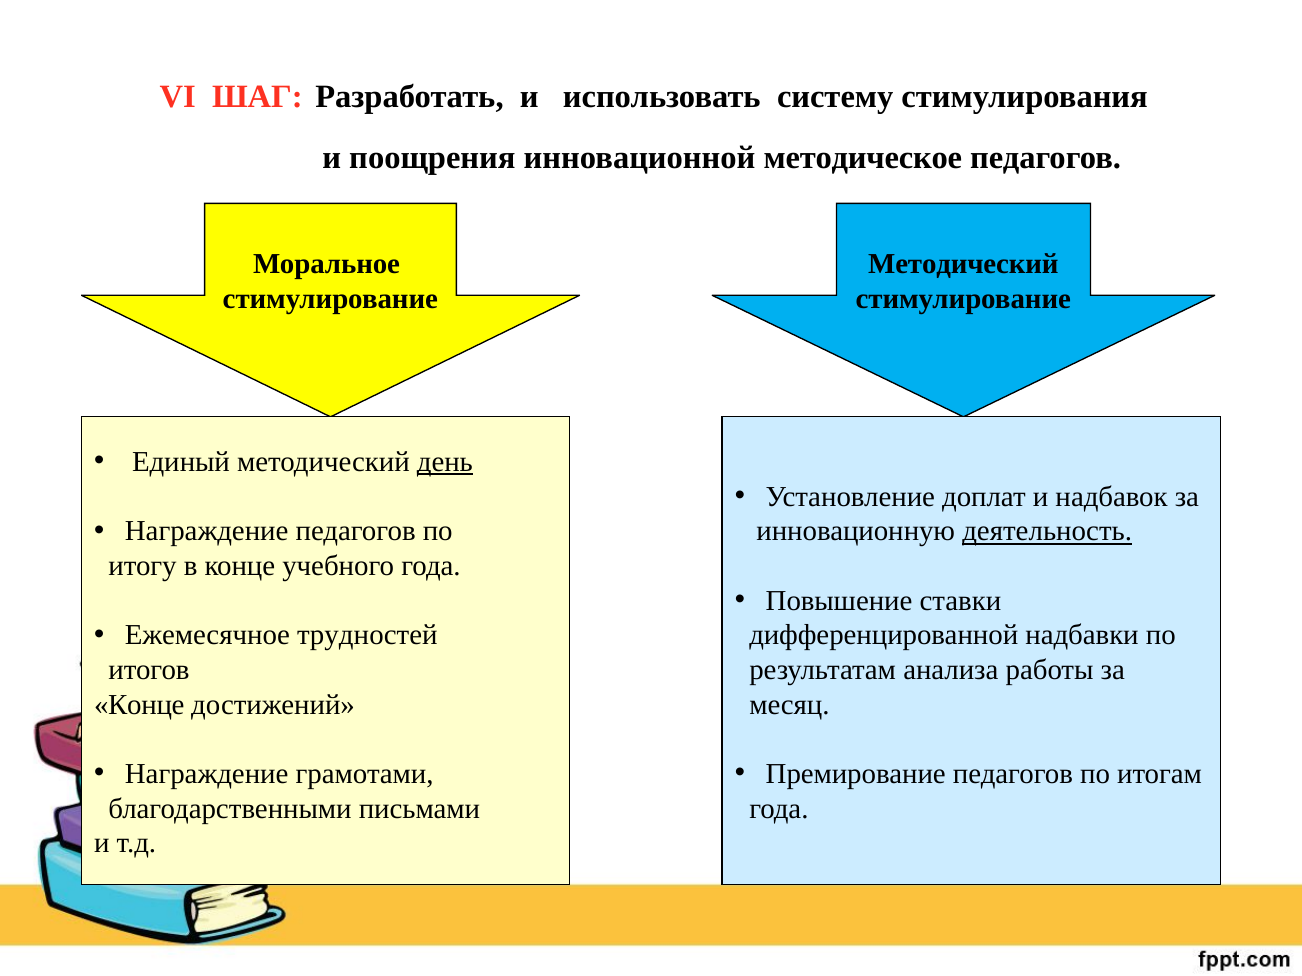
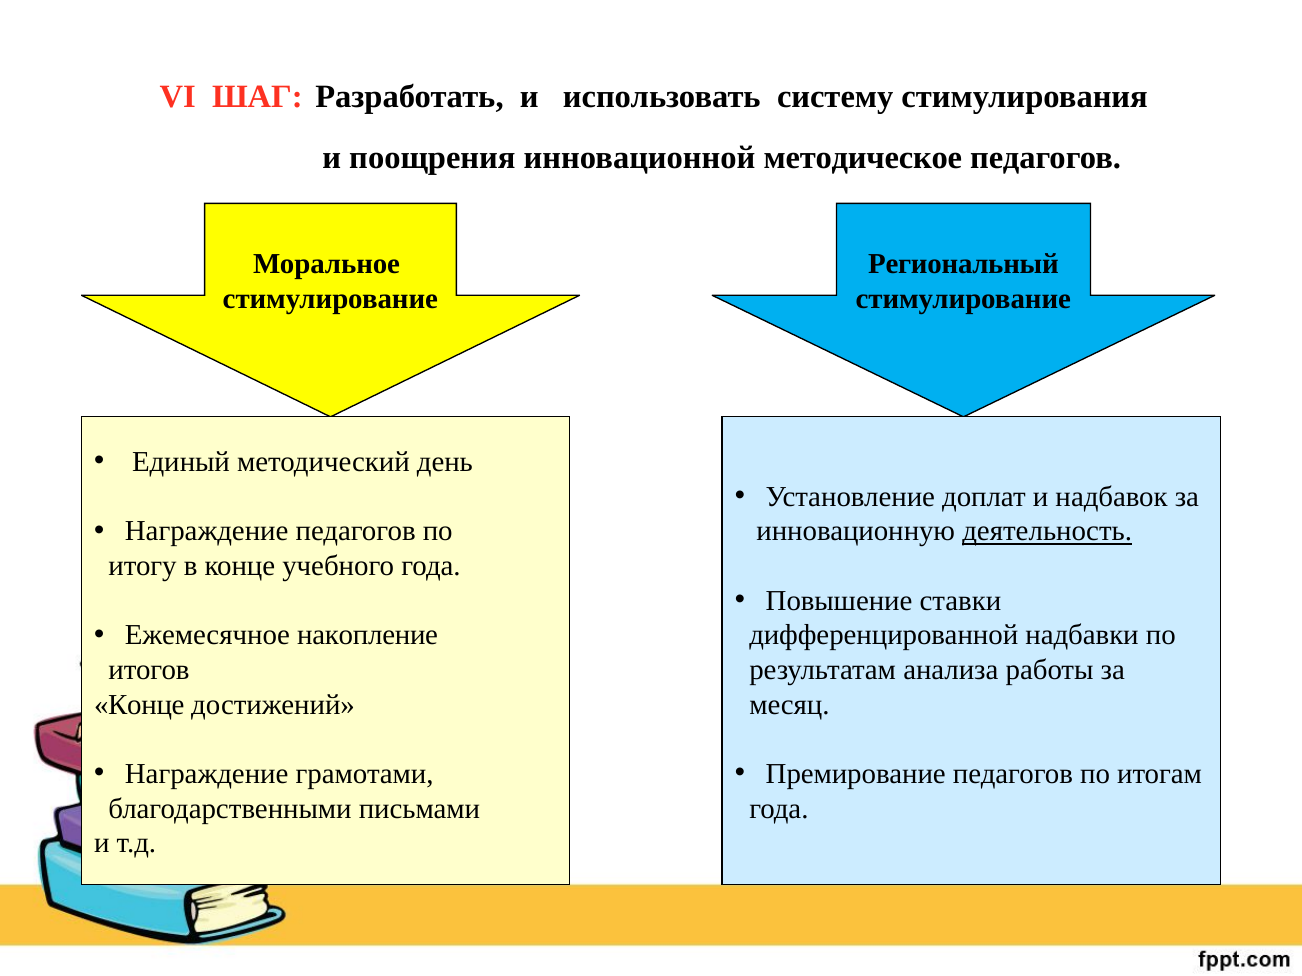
Методический: Методический -> Региональный (963, 264)
день underline: present -> none (445, 462)
трудностей: трудностей -> накопление (368, 636)
